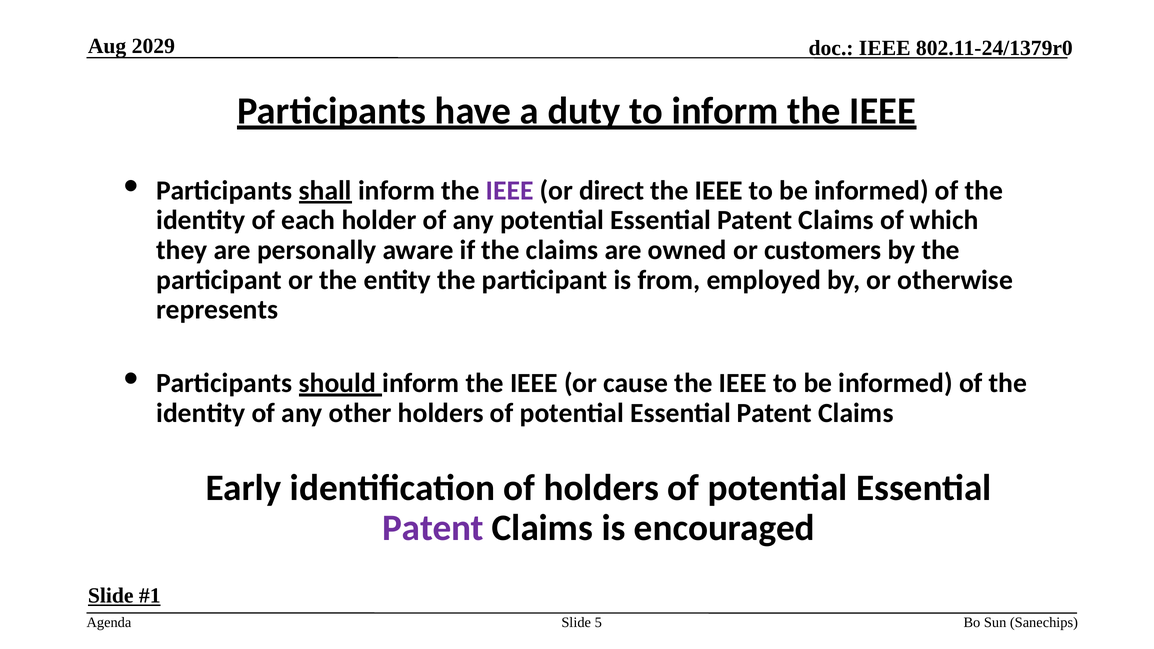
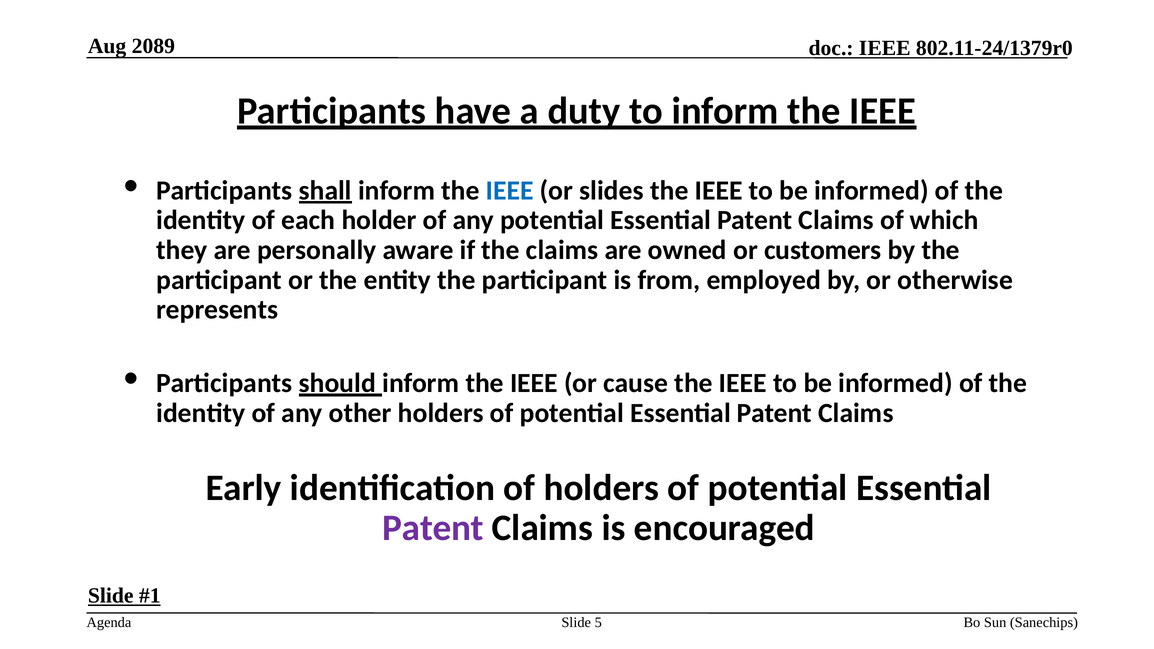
2029: 2029 -> 2089 (153, 46)
IEEE colour: purple -> blue (510, 190)
direct: direct -> slides (611, 190)
